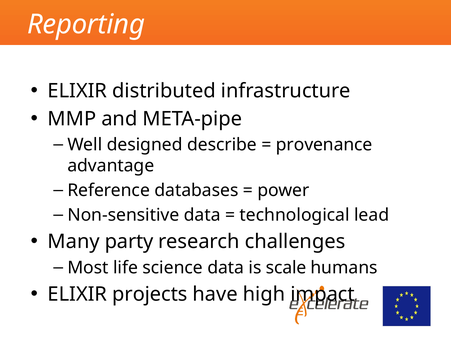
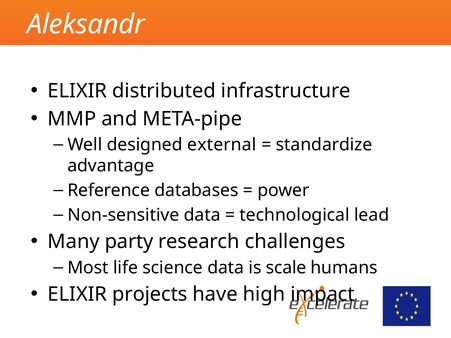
Reporting: Reporting -> Aleksandr (86, 25)
describe: describe -> external (222, 145)
provenance: provenance -> standardize (324, 145)
